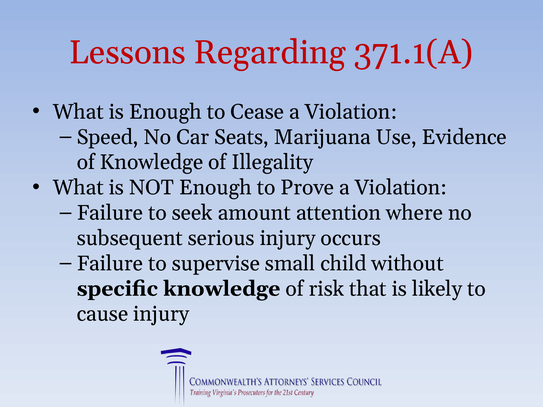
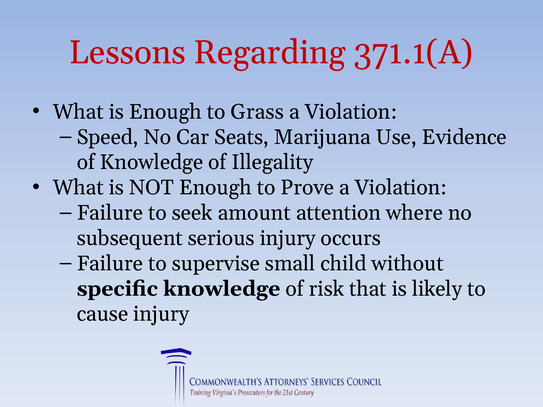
Cease: Cease -> Grass (257, 112)
